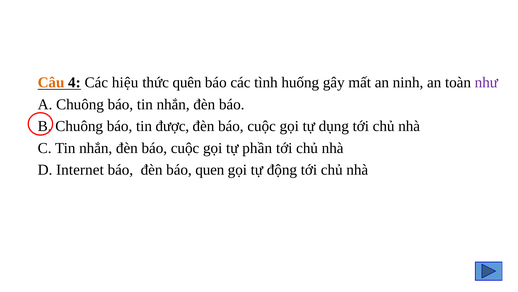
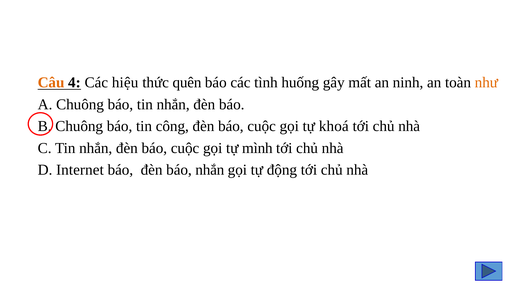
như colour: purple -> orange (486, 82)
được: được -> công (172, 126)
dụng: dụng -> khoá (334, 126)
phần: phần -> mình (257, 148)
báo quen: quen -> nhắn (210, 169)
